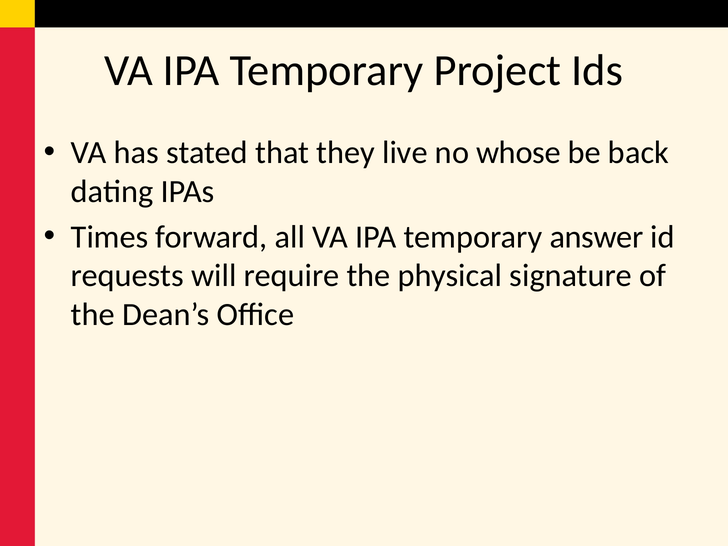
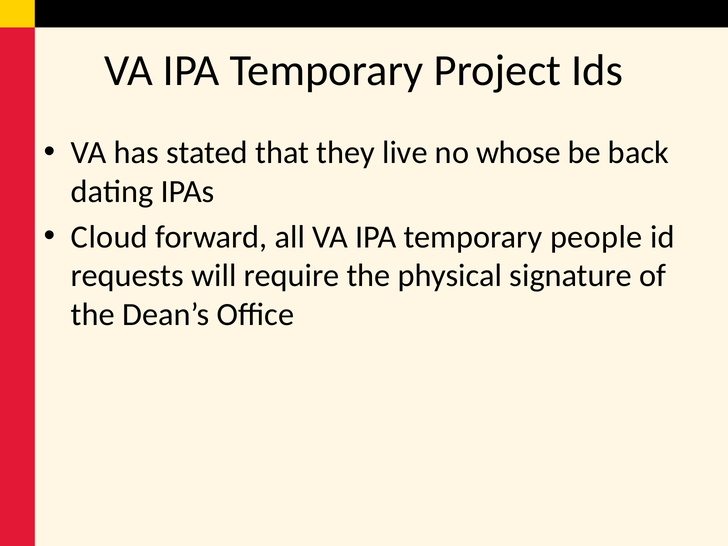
Times: Times -> Cloud (109, 237)
answer: answer -> people (596, 237)
